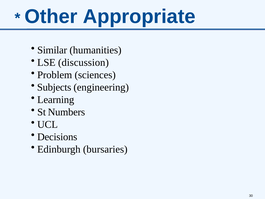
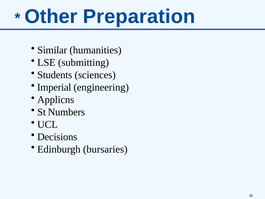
Appropriate: Appropriate -> Preparation (139, 16)
discussion: discussion -> submitting (84, 62)
Problem: Problem -> Students (55, 75)
Subjects: Subjects -> Imperial (54, 87)
Learning: Learning -> Applicns (56, 100)
